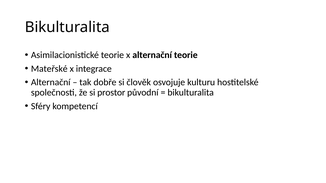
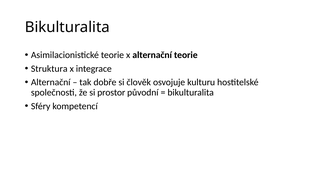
Mateřské: Mateřské -> Struktura (49, 69)
